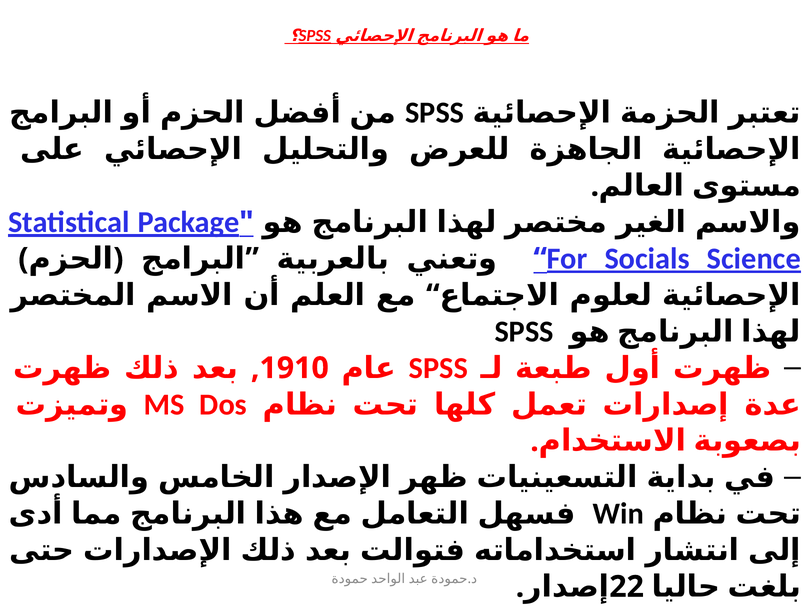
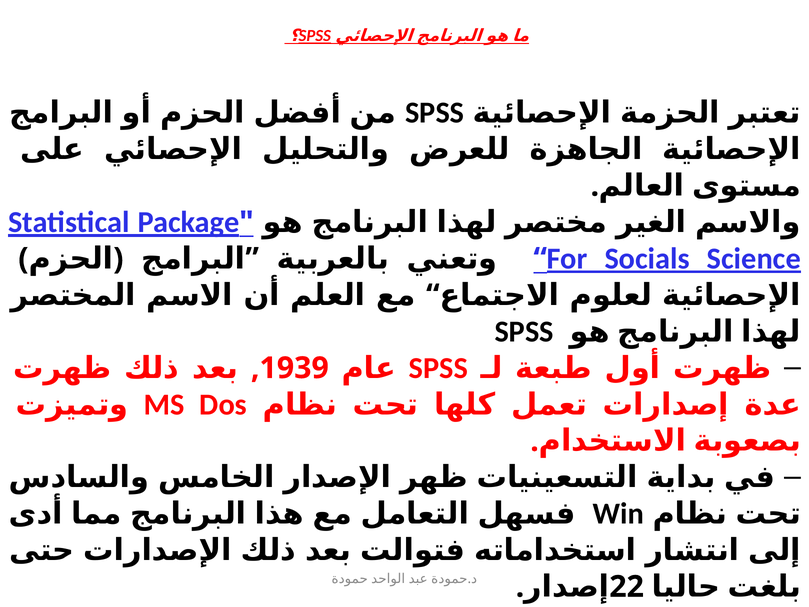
1910: 1910 -> 1939 (294, 368)
